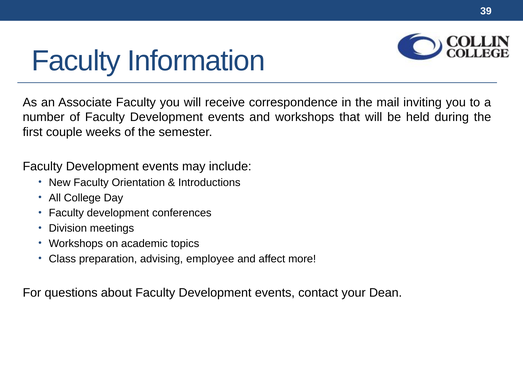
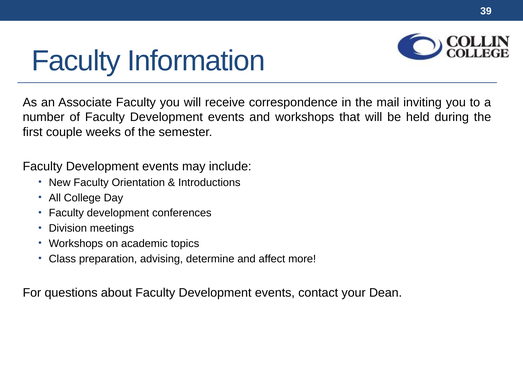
employee: employee -> determine (210, 259)
